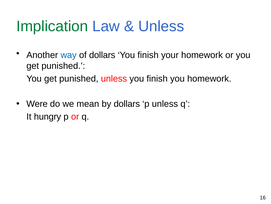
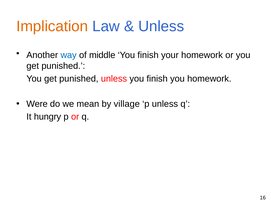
Implication colour: green -> orange (52, 26)
of dollars: dollars -> middle (102, 55)
by dollars: dollars -> village (127, 104)
